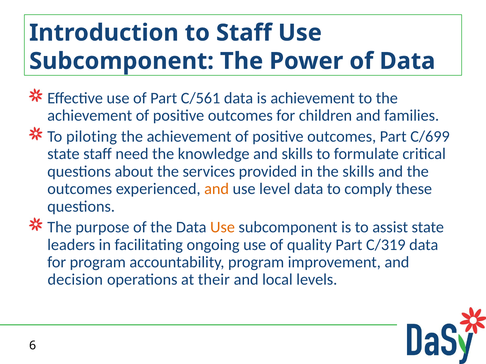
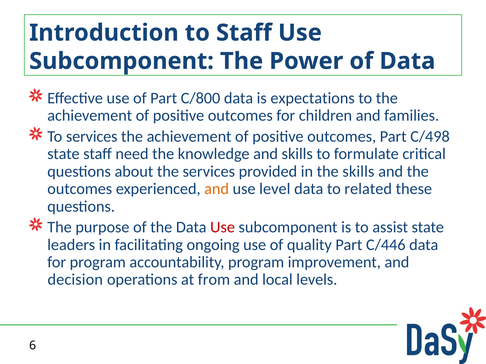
C/561: C/561 -> C/800 (201, 98)
is achievement: achievement -> expectations (313, 98)
To piloting: piloting -> services (92, 137)
C/699: C/699 -> C/498 (430, 137)
comply: comply -> related (368, 189)
Use colour: orange -> red (223, 228)
C/319: C/319 -> C/446 (386, 245)
their: their -> from (214, 280)
